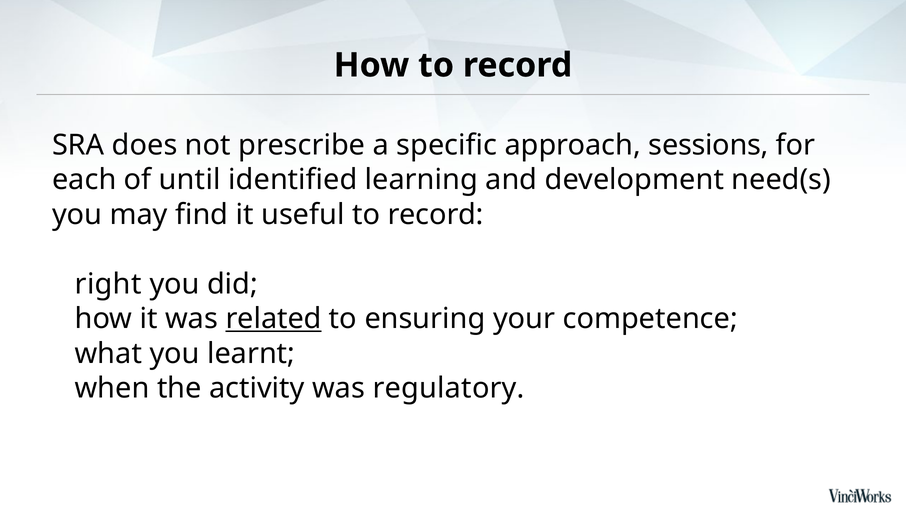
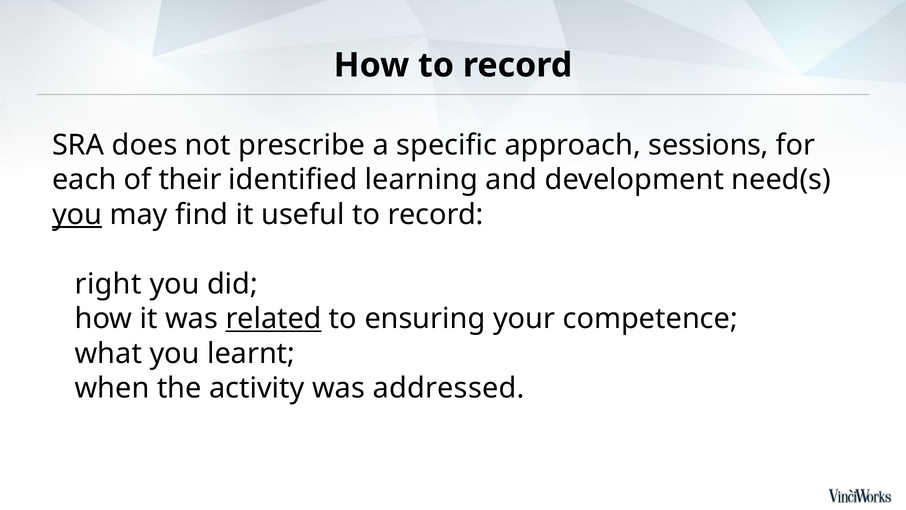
until: until -> their (190, 180)
you underline: none -> present (77, 214)
regulatory: regulatory -> addressed (449, 388)
